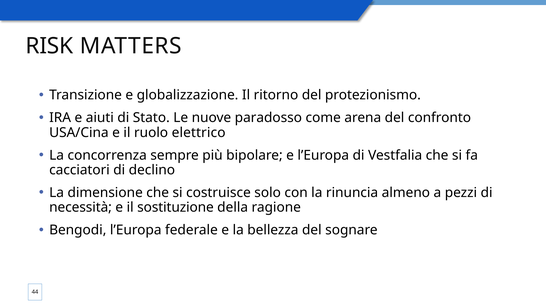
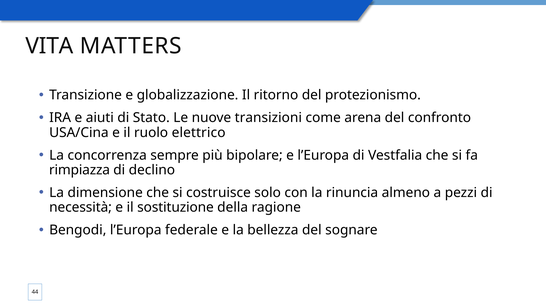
RISK: RISK -> VITA (49, 46)
paradosso: paradosso -> transizioni (268, 118)
cacciatori: cacciatori -> rimpiazza (80, 170)
